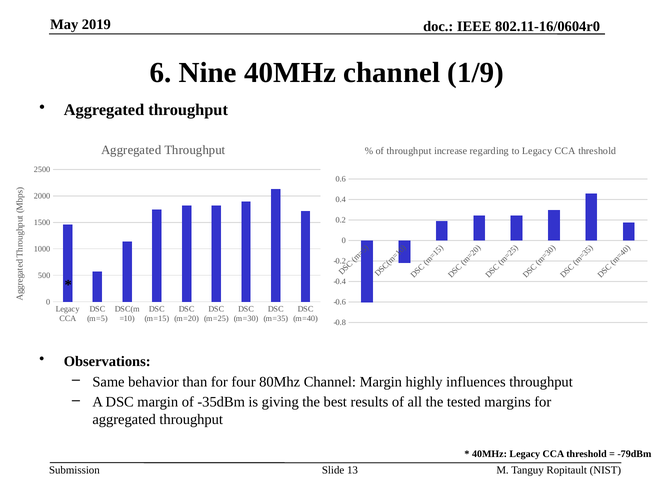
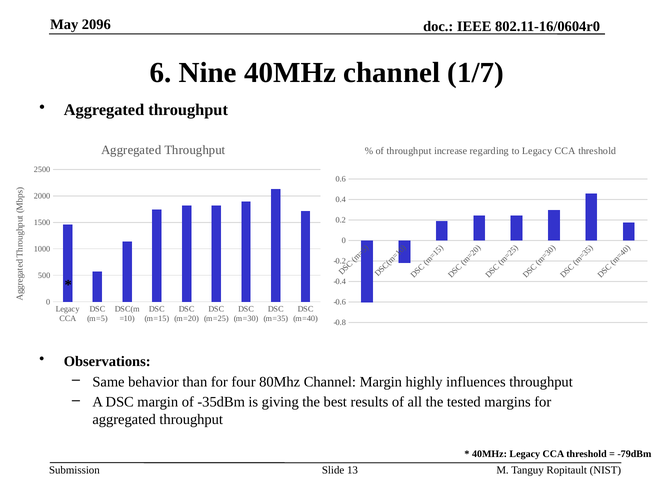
2019: 2019 -> 2096 (96, 25)
1/9: 1/9 -> 1/7 (476, 73)
